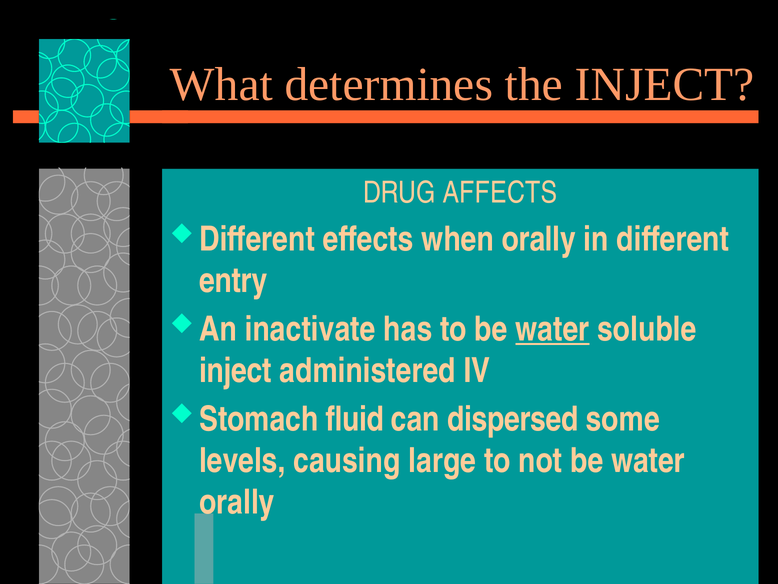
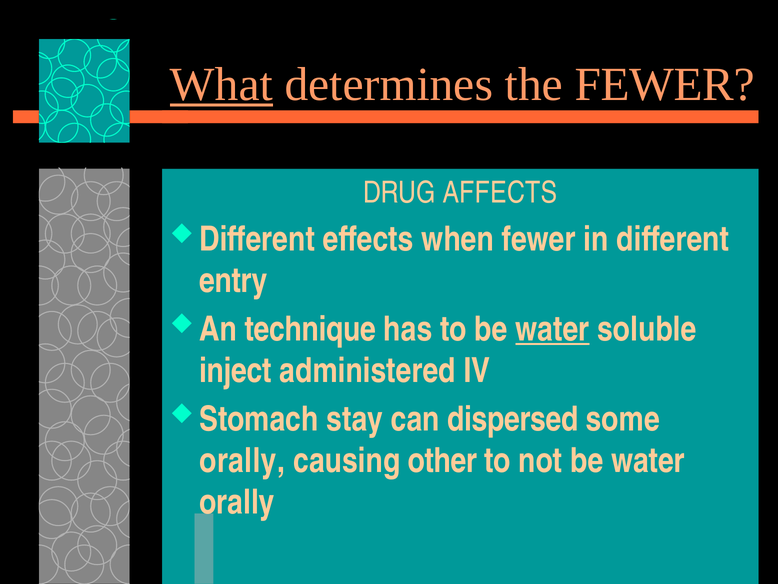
What underline: none -> present (221, 84)
the INJECT: INJECT -> FEWER (665, 84)
when orally: orally -> fewer (539, 239)
inactivate: inactivate -> technique (310, 329)
fluid: fluid -> stay (355, 419)
levels: levels -> orally (242, 460)
large: large -> other (442, 460)
